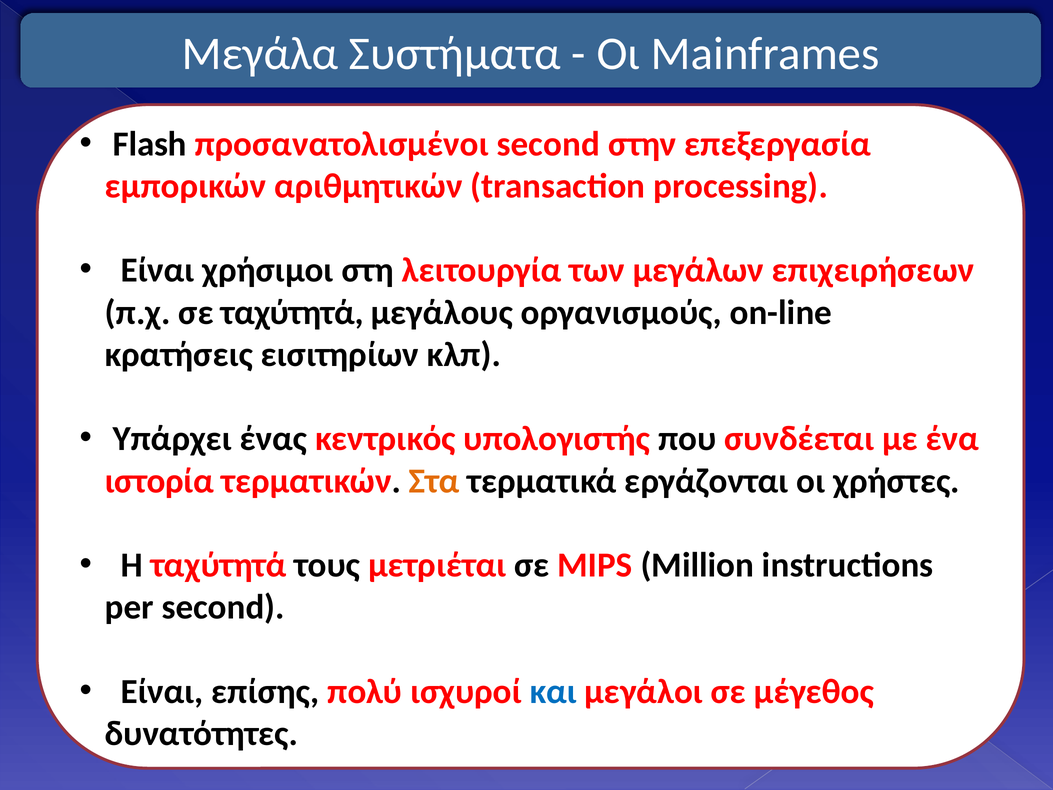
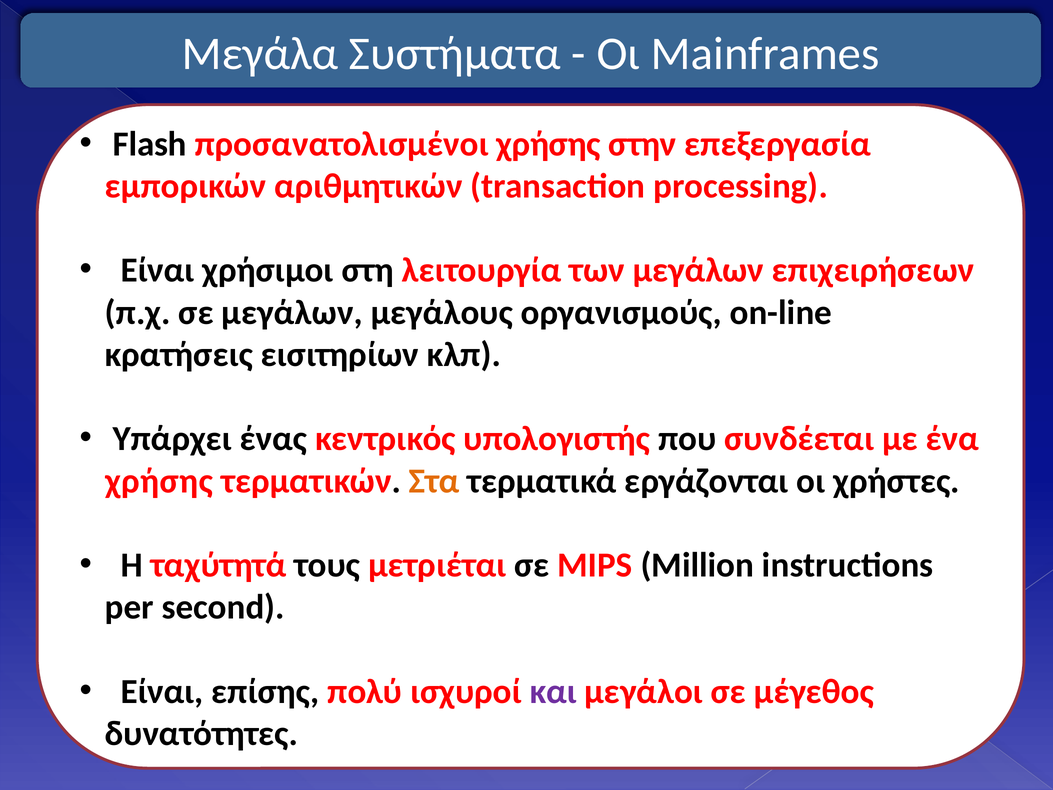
προσανατολισμένοι second: second -> χρήσης (549, 144)
σε ταχύτητά: ταχύτητά -> μεγάλων (292, 312)
ιστορία: ιστορία -> χρήσης (159, 481)
και colour: blue -> purple (553, 691)
